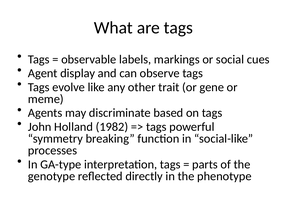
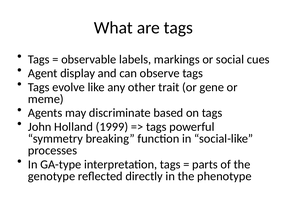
1982: 1982 -> 1999 (112, 127)
